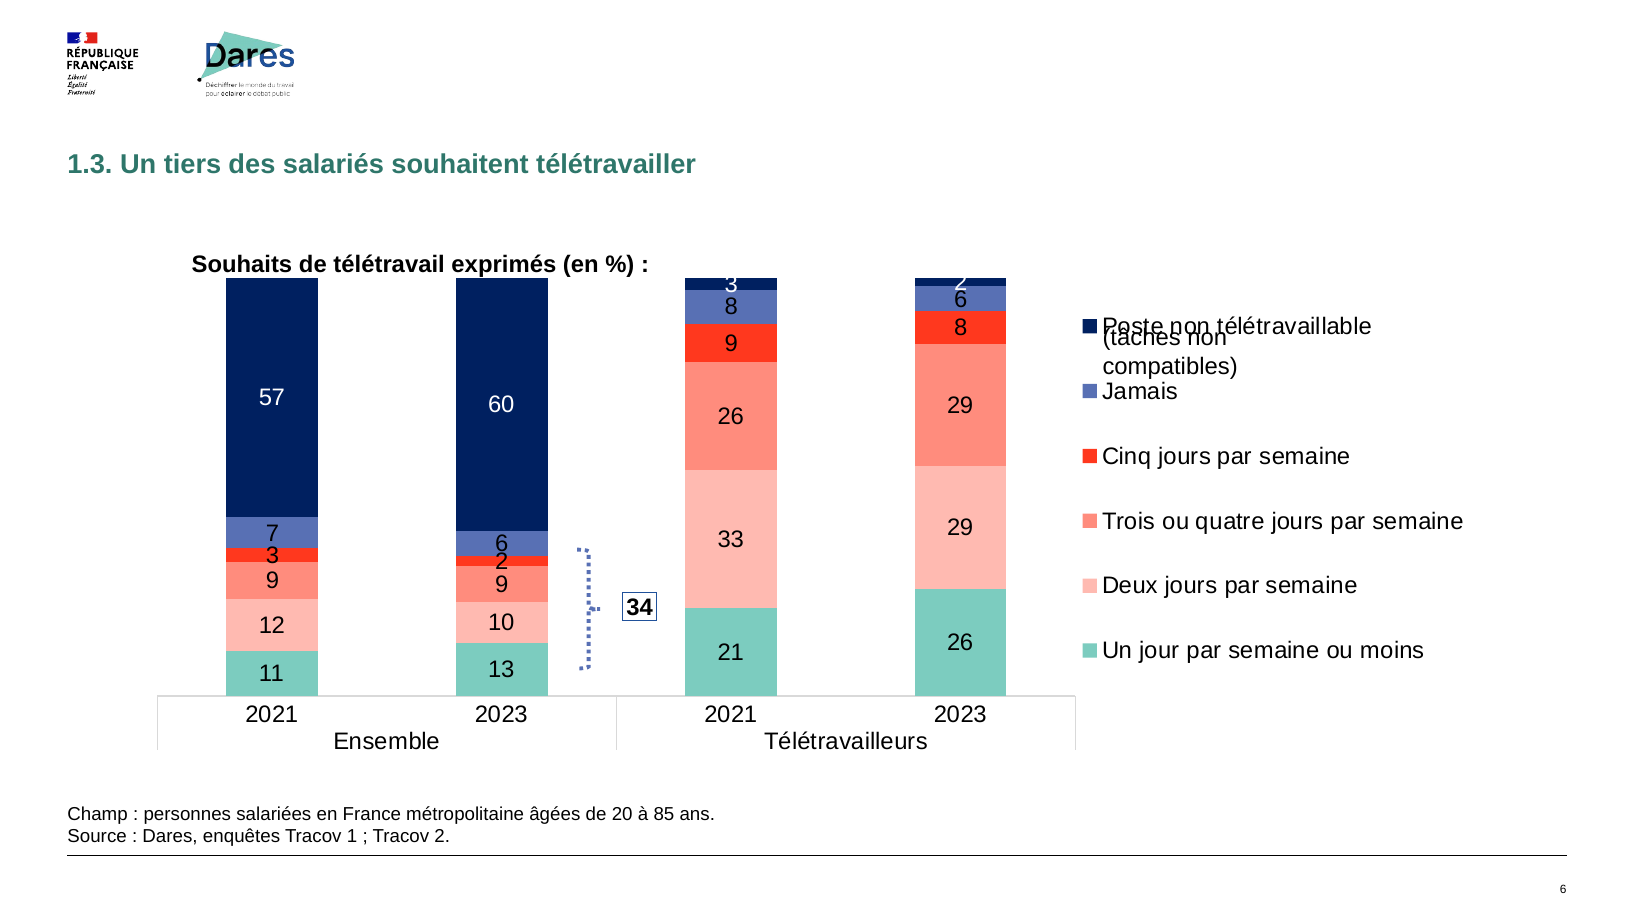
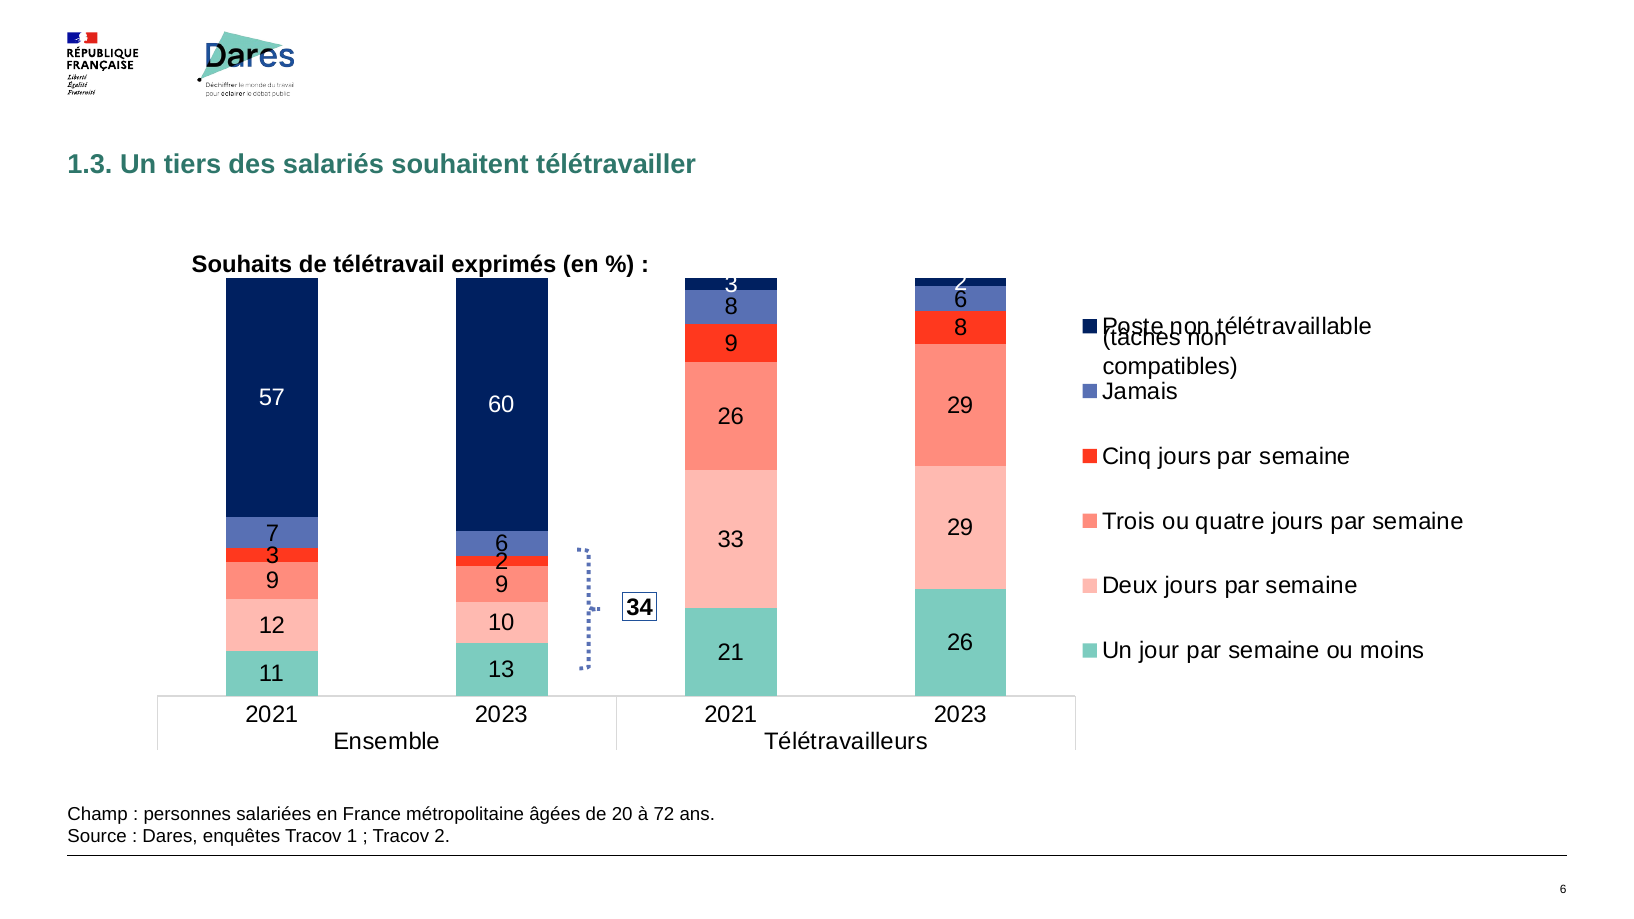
85: 85 -> 72 (664, 814)
